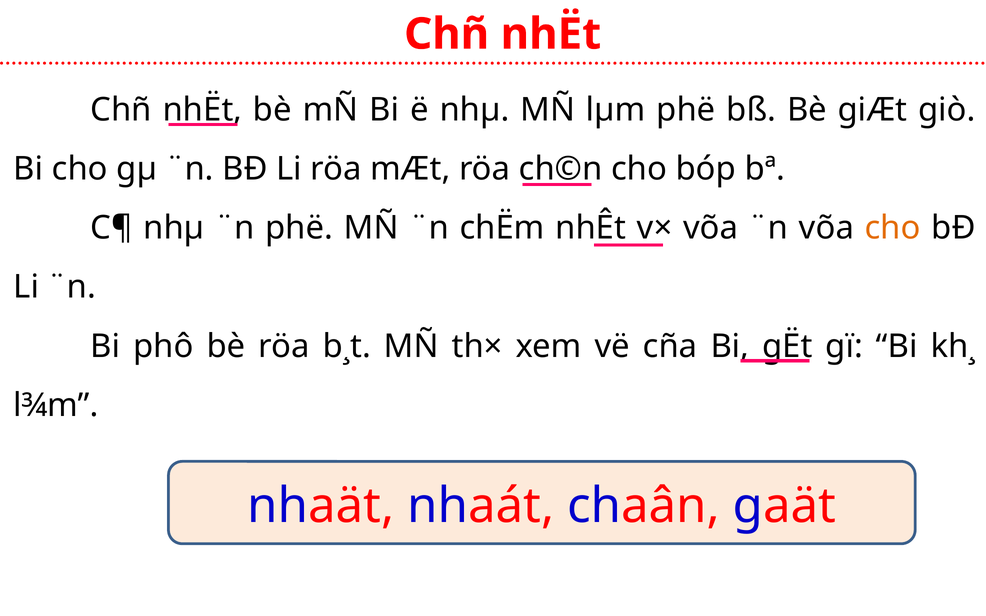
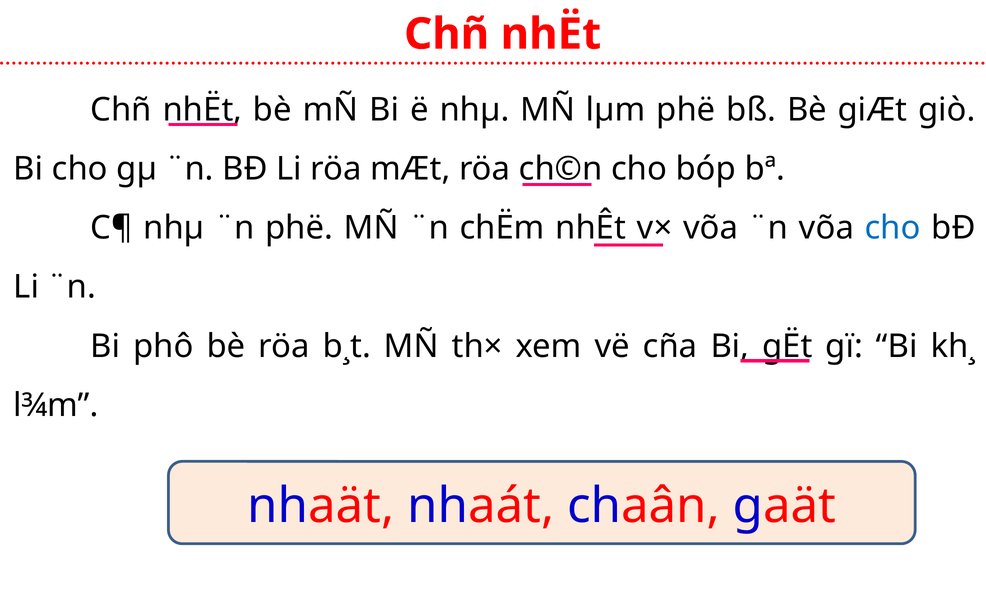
cho colour: orange -> blue (893, 228)
